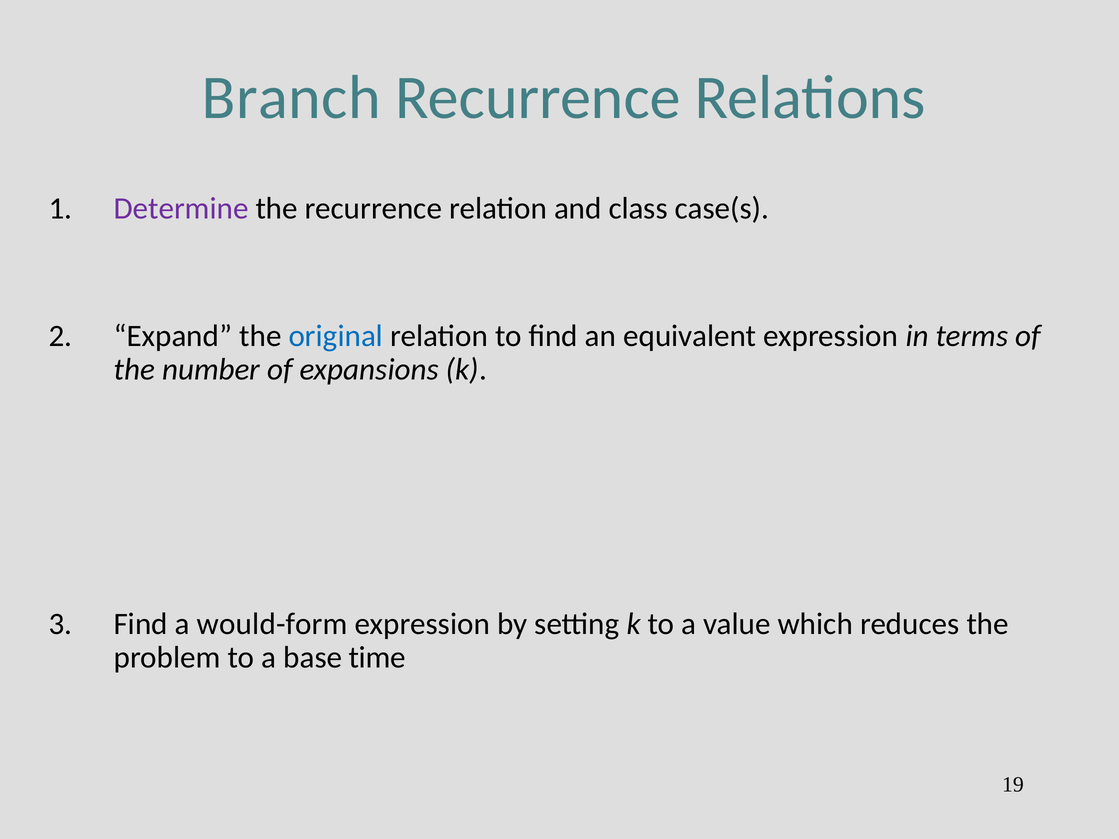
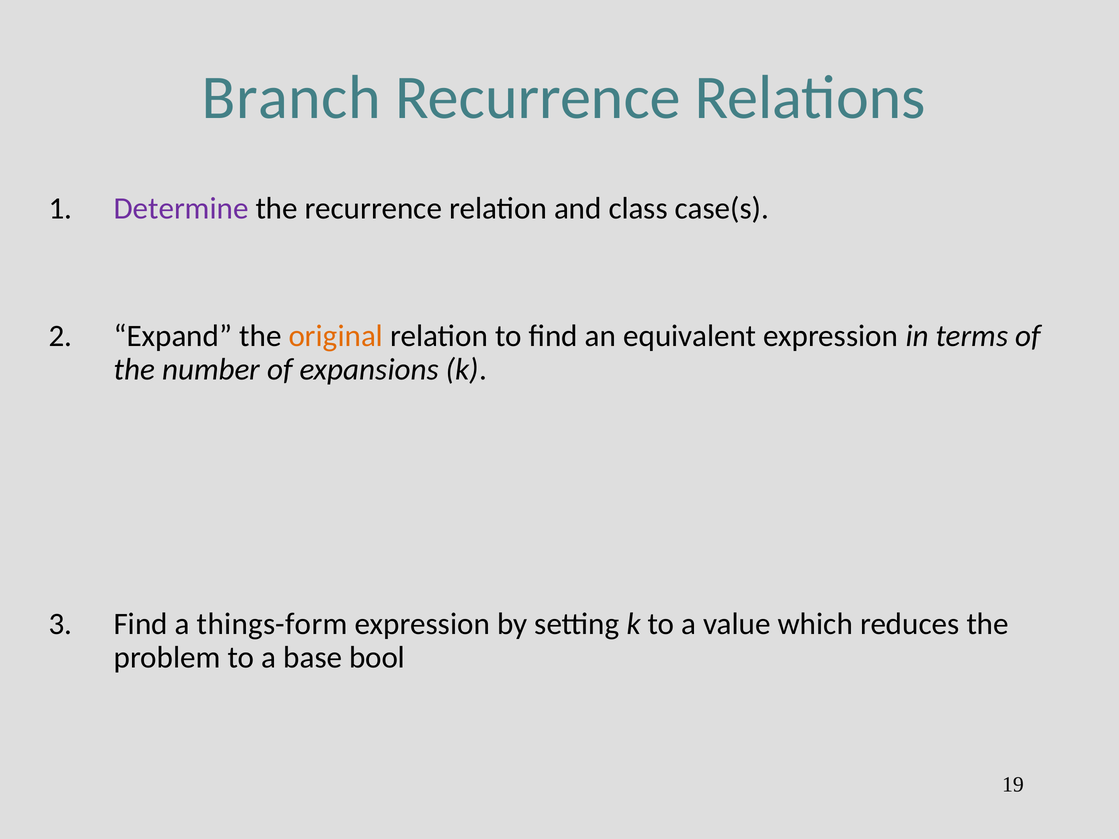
original colour: blue -> orange (336, 336)
would-form: would-form -> things-form (272, 624)
time: time -> bool (377, 658)
